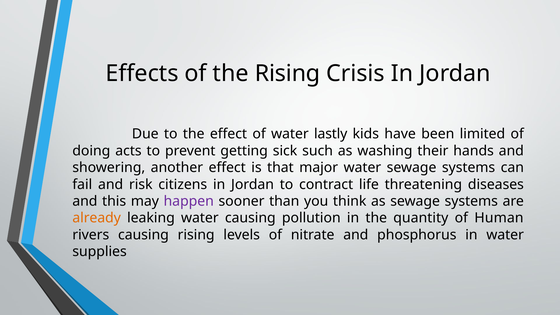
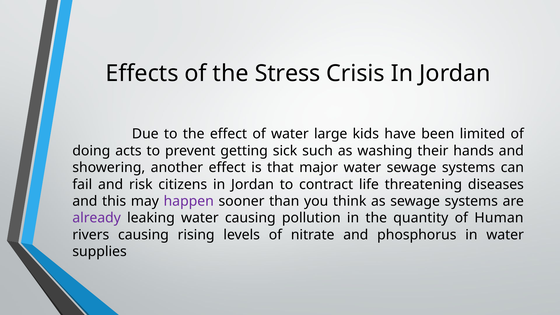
the Rising: Rising -> Stress (287, 73)
lastly: lastly -> large (331, 134)
already colour: orange -> purple (97, 218)
